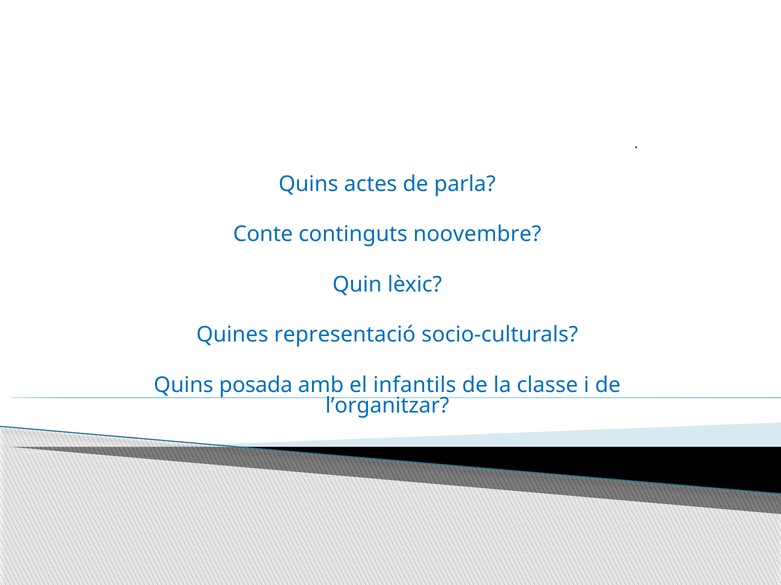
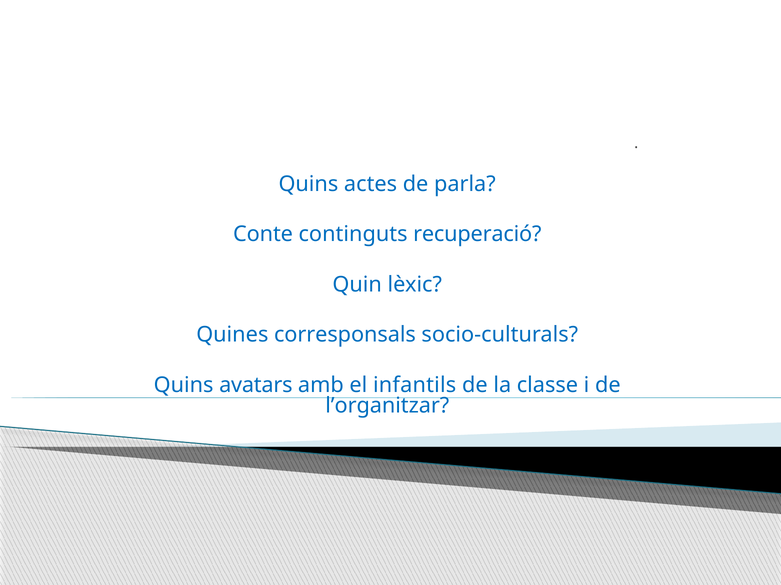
noovembre: noovembre -> recuperació (477, 234)
representació: representació -> corresponsals (345, 335)
posada: posada -> avatars (256, 385)
